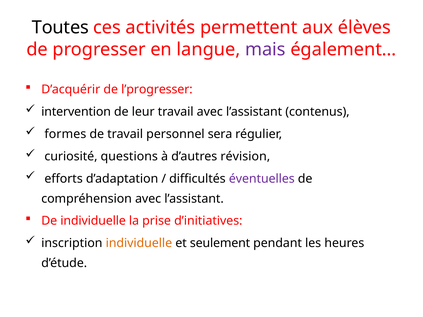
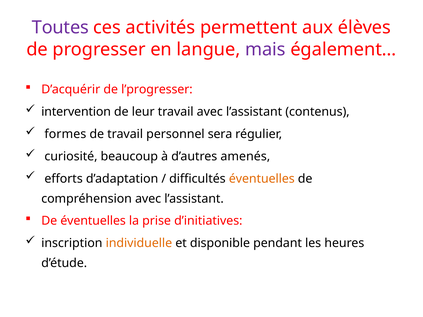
Toutes colour: black -> purple (60, 28)
questions: questions -> beaucoup (129, 156)
révision: révision -> amenés (245, 156)
éventuelles colour: purple -> orange (262, 179)
De individuelle: individuelle -> éventuelles (93, 221)
seulement: seulement -> disponible (220, 243)
